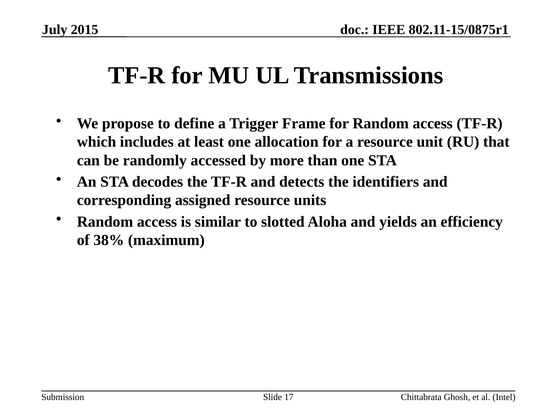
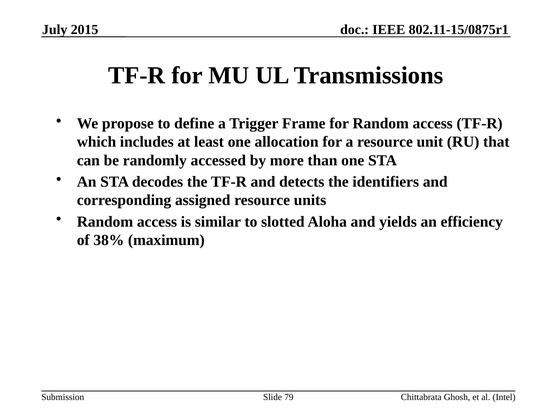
17: 17 -> 79 (289, 397)
